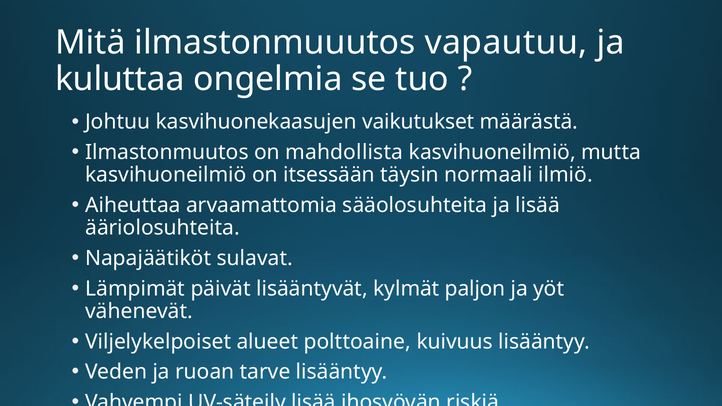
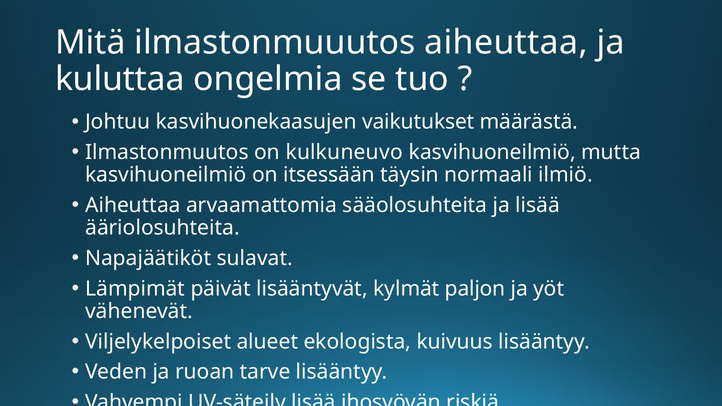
ilmastonmuuutos vapautuu: vapautuu -> aiheuttaa (506, 42)
mahdollista: mahdollista -> kulkuneuvo (344, 152)
polttoaine: polttoaine -> ekologista (357, 342)
